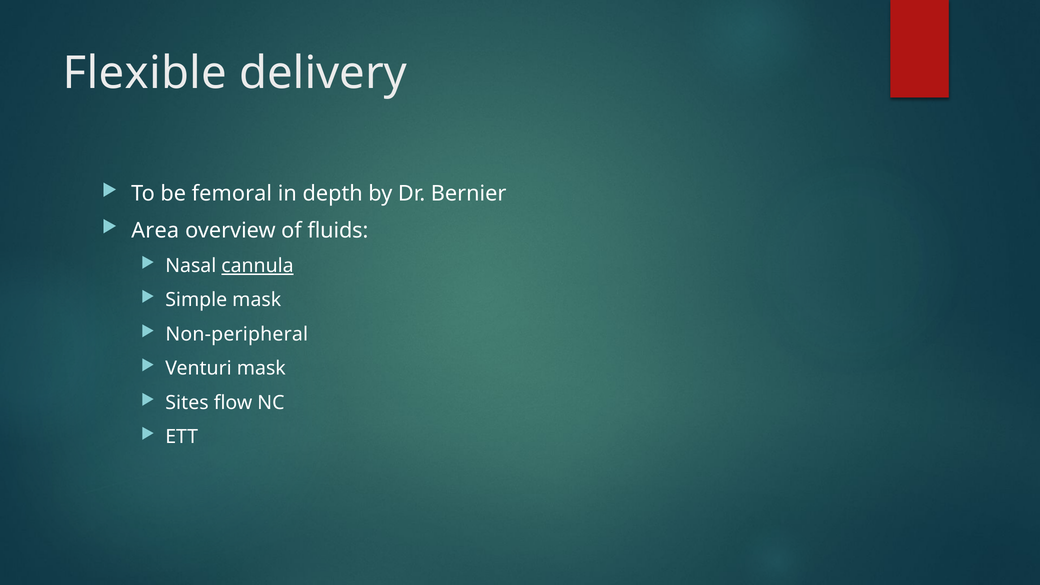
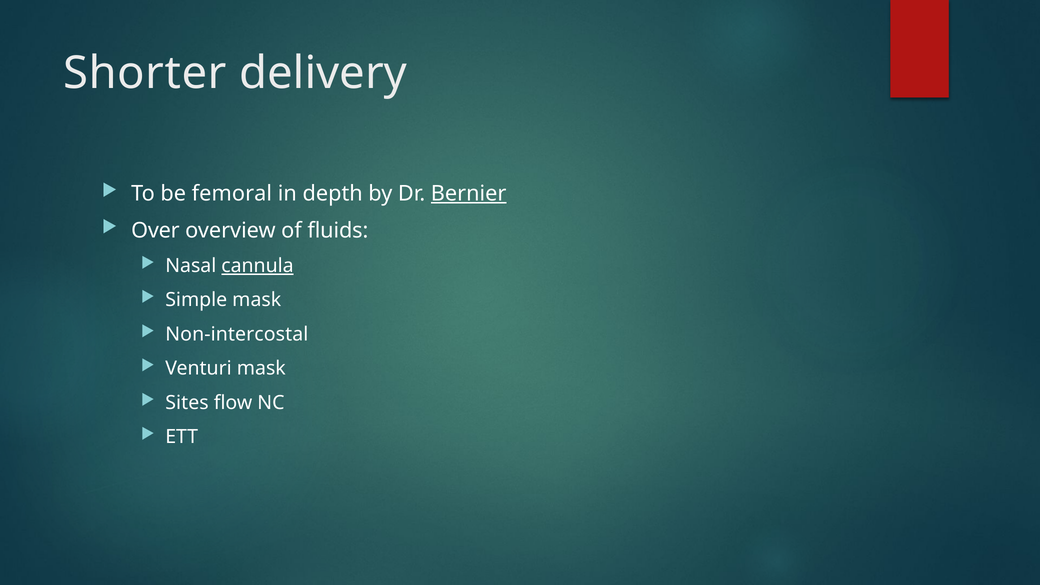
Flexible: Flexible -> Shorter (145, 73)
Bernier underline: none -> present (469, 194)
Area: Area -> Over (155, 230)
Non-peripheral: Non-peripheral -> Non-intercostal (237, 334)
